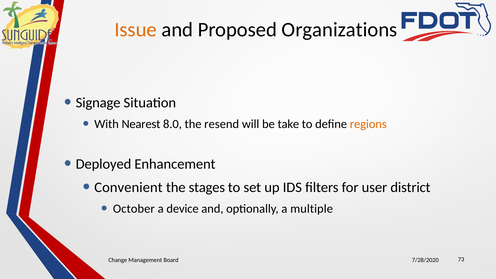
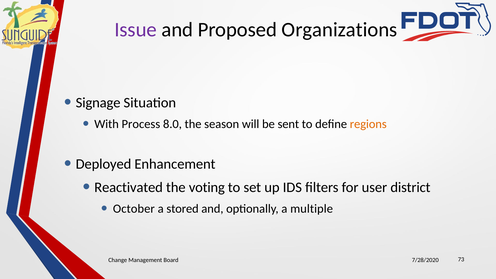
Issue colour: orange -> purple (136, 30)
Nearest: Nearest -> Process (141, 124)
resend: resend -> season (222, 124)
take: take -> sent (288, 124)
Convenient: Convenient -> Reactivated (129, 187)
stages: stages -> voting (207, 187)
device: device -> stored (183, 209)
